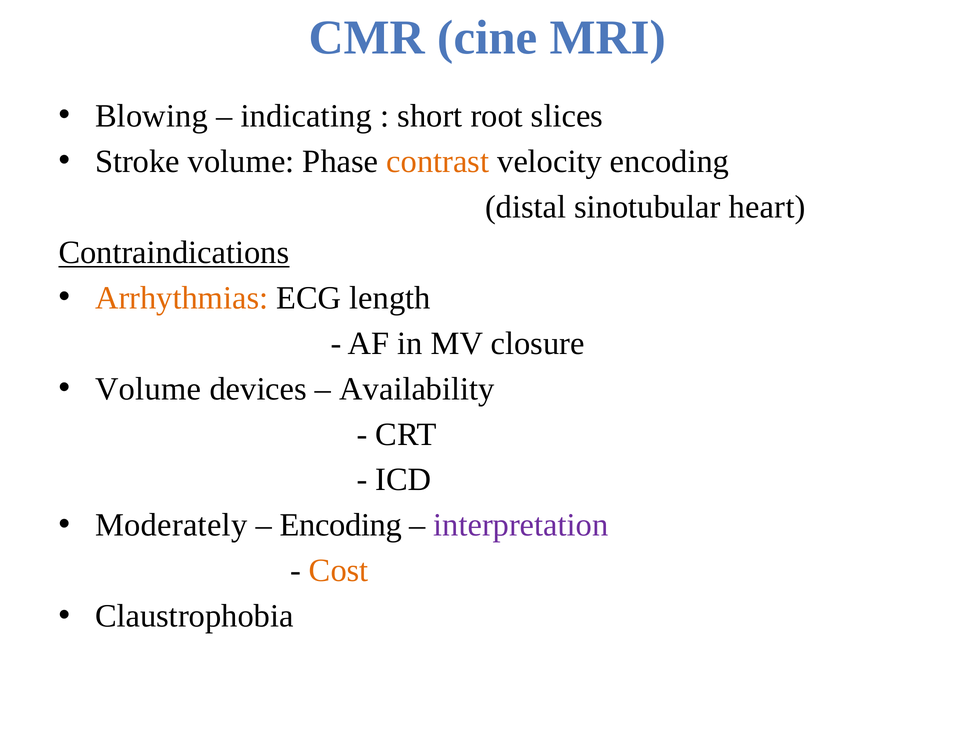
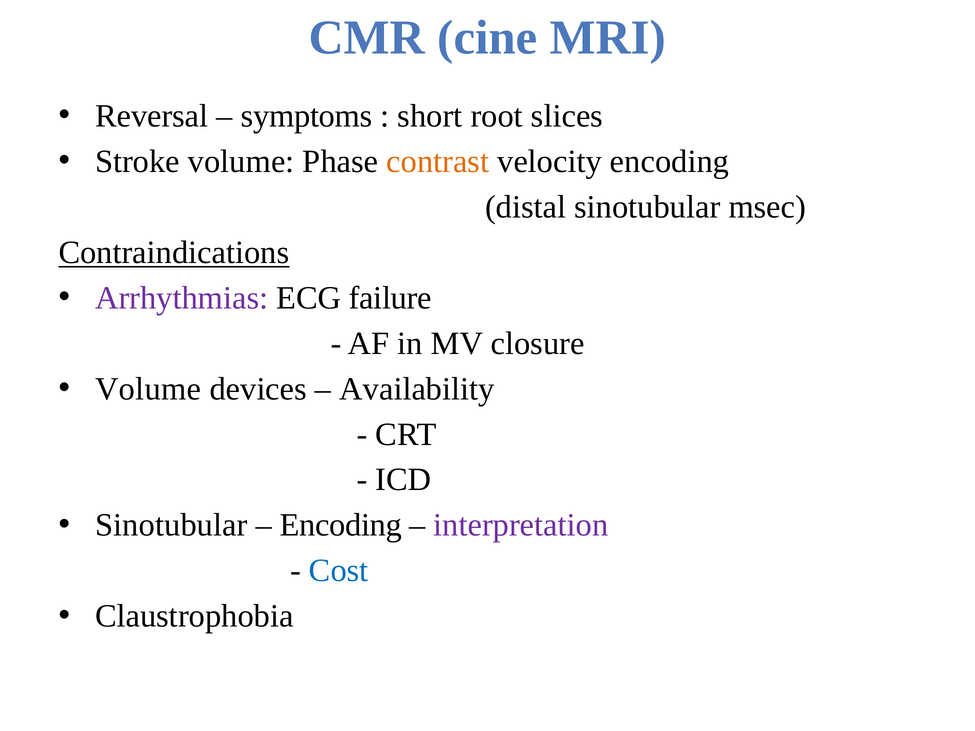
Blowing: Blowing -> Reversal (152, 116)
indicating: indicating -> symptoms (307, 116)
heart: heart -> msec (767, 207)
Arrhythmias colour: orange -> purple (182, 298)
length: length -> failure (390, 298)
Moderately: Moderately -> Sinotubular (171, 525)
Cost colour: orange -> blue (339, 571)
